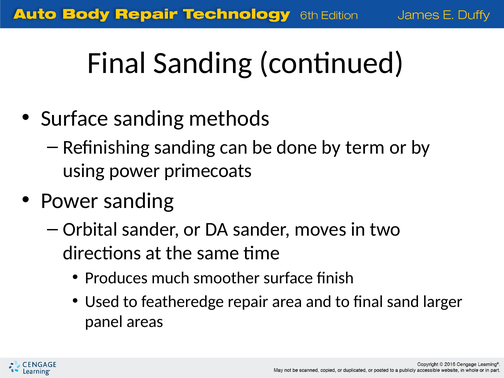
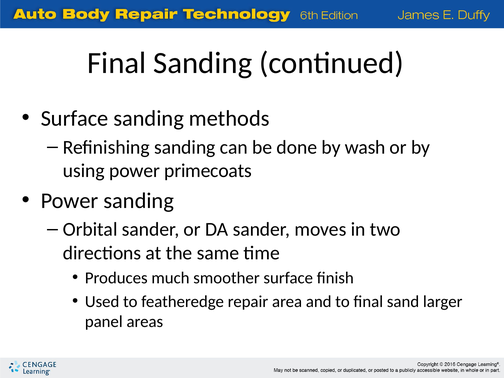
term: term -> wash (365, 147)
